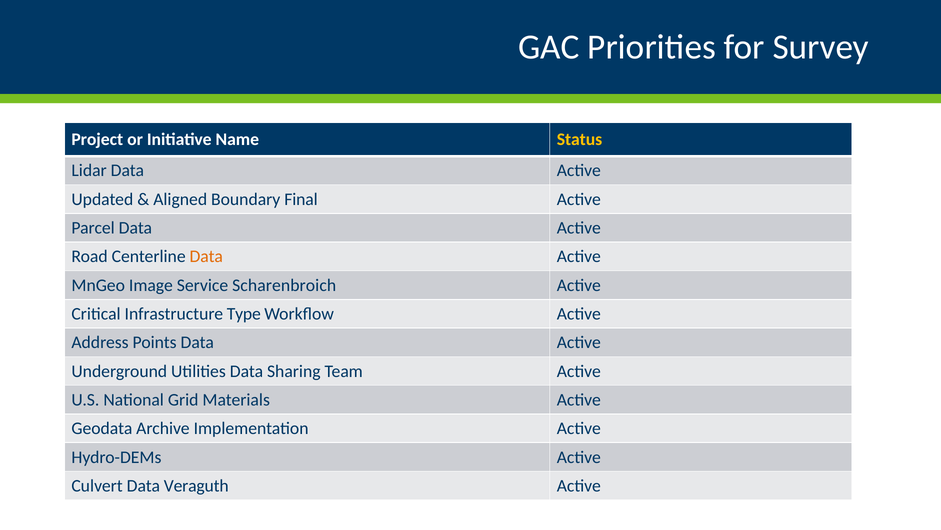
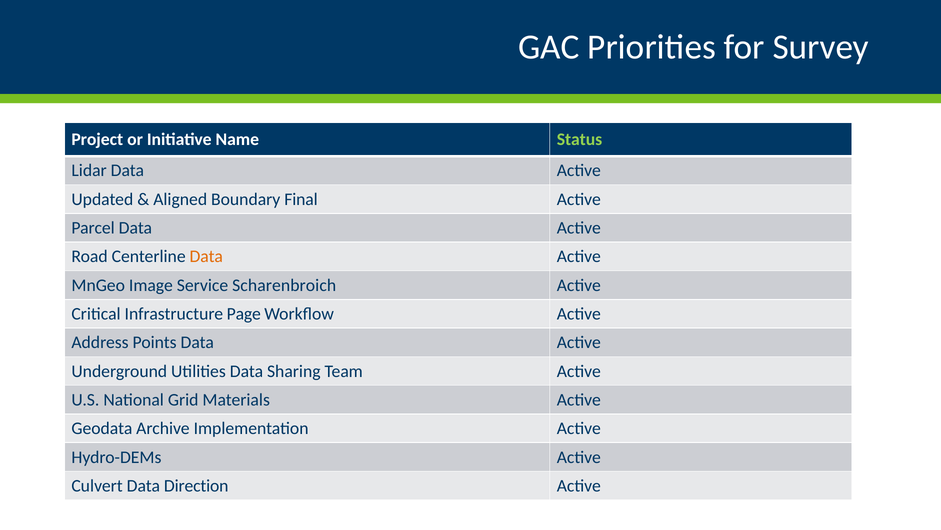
Status colour: yellow -> light green (579, 139)
Type: Type -> Page (244, 313)
Veraguth: Veraguth -> Direction (196, 485)
